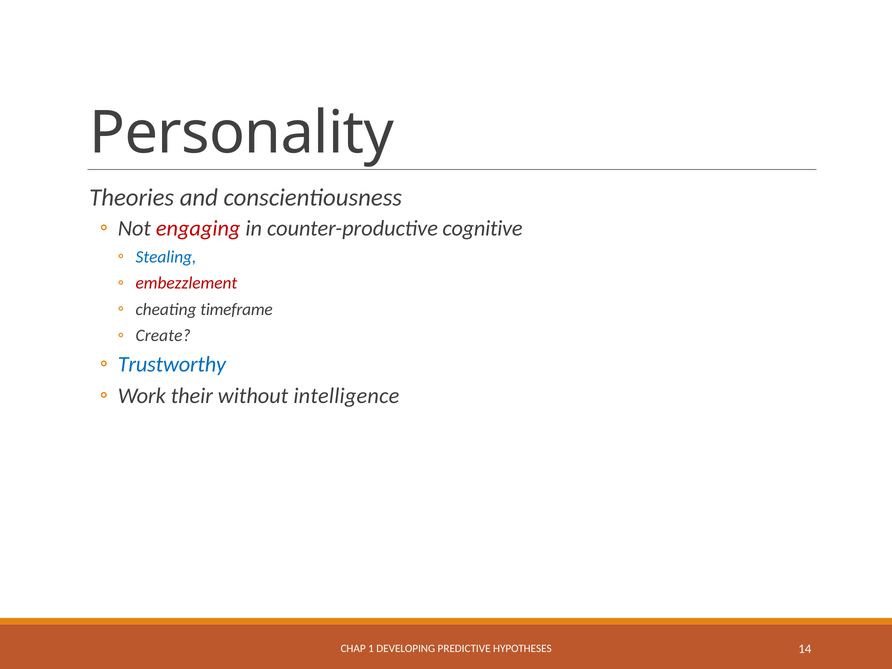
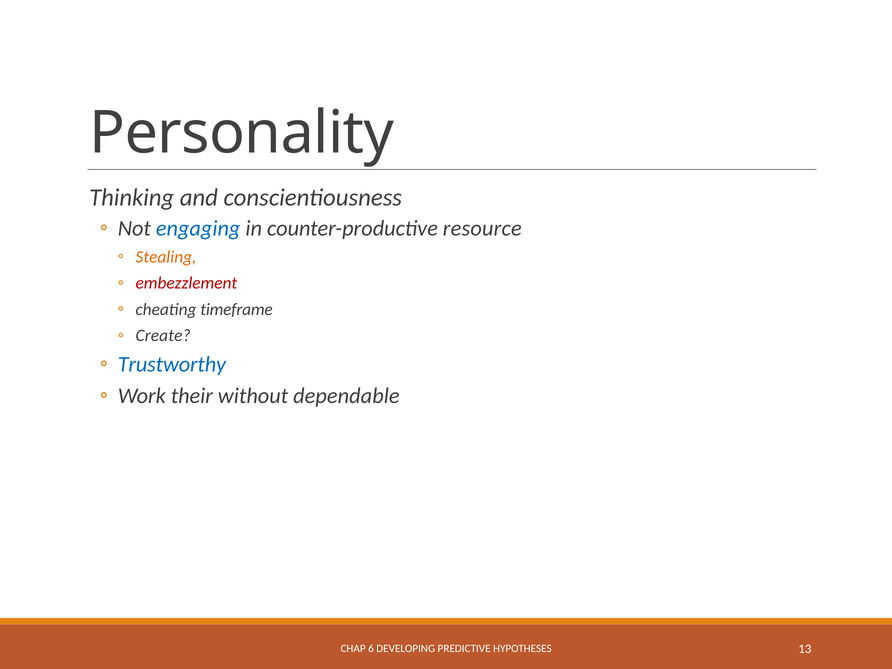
Theories: Theories -> Thinking (132, 198)
engaging colour: red -> blue (198, 228)
cognitive: cognitive -> resource (482, 228)
Stealing colour: blue -> orange (166, 257)
intelligence: intelligence -> dependable (346, 396)
1: 1 -> 6 (371, 649)
14: 14 -> 13 (805, 649)
